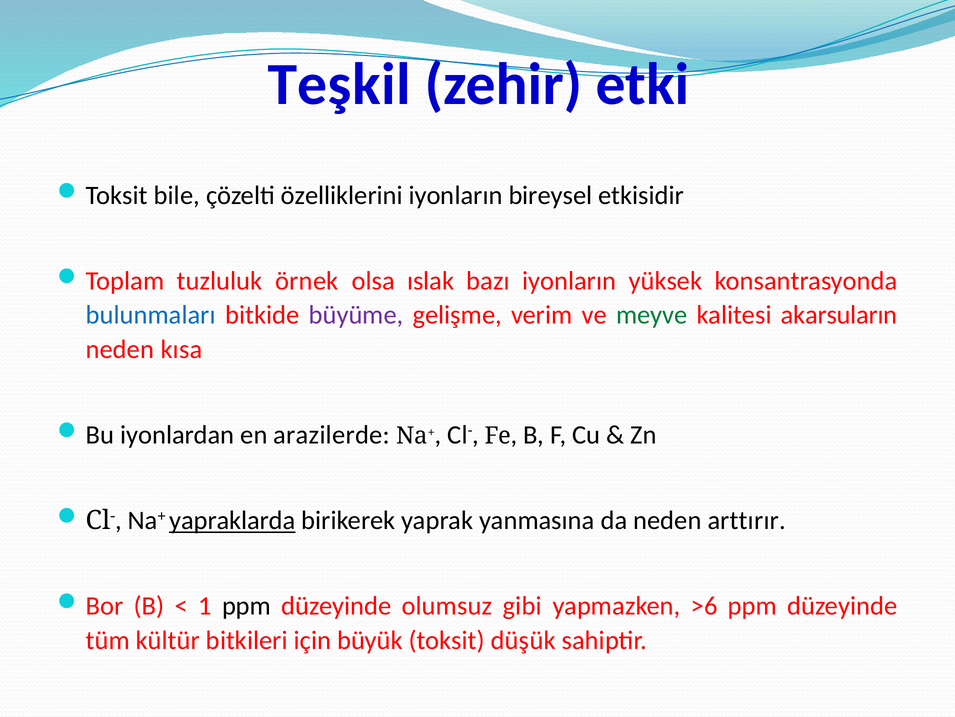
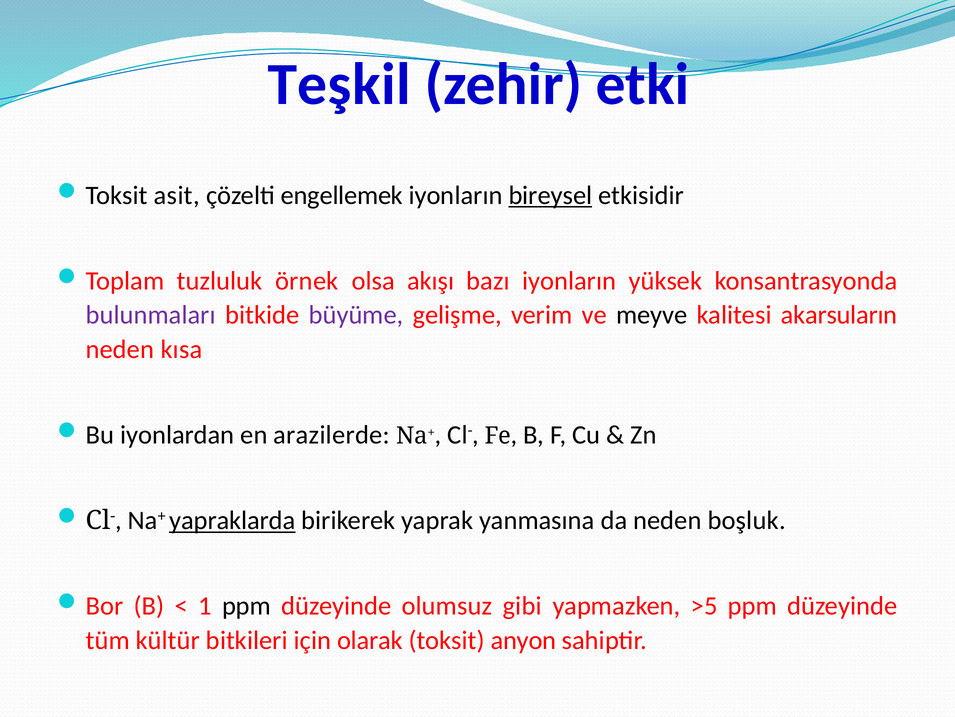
bile: bile -> asit (177, 195)
özelliklerini: özelliklerini -> engellemek (342, 195)
bireysel underline: none -> present (550, 195)
ıslak: ıslak -> akışı (431, 281)
bulunmaları colour: blue -> purple (151, 315)
meyve colour: green -> black (652, 315)
arttırır: arttırır -> boşluk (747, 520)
>6: >6 -> >5 (704, 606)
büyük: büyük -> olarak (370, 640)
düşük: düşük -> anyon (523, 640)
